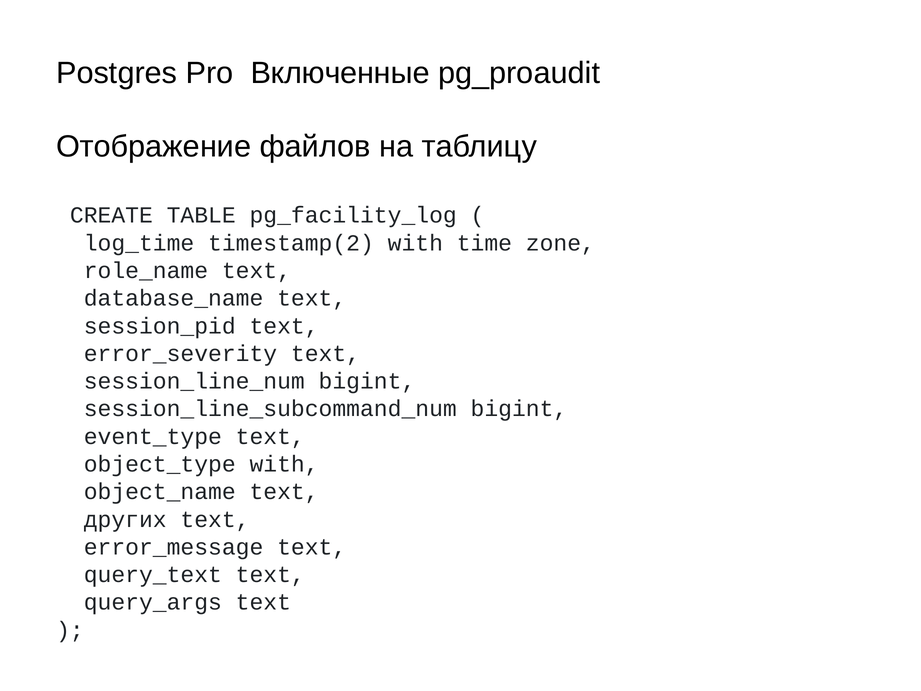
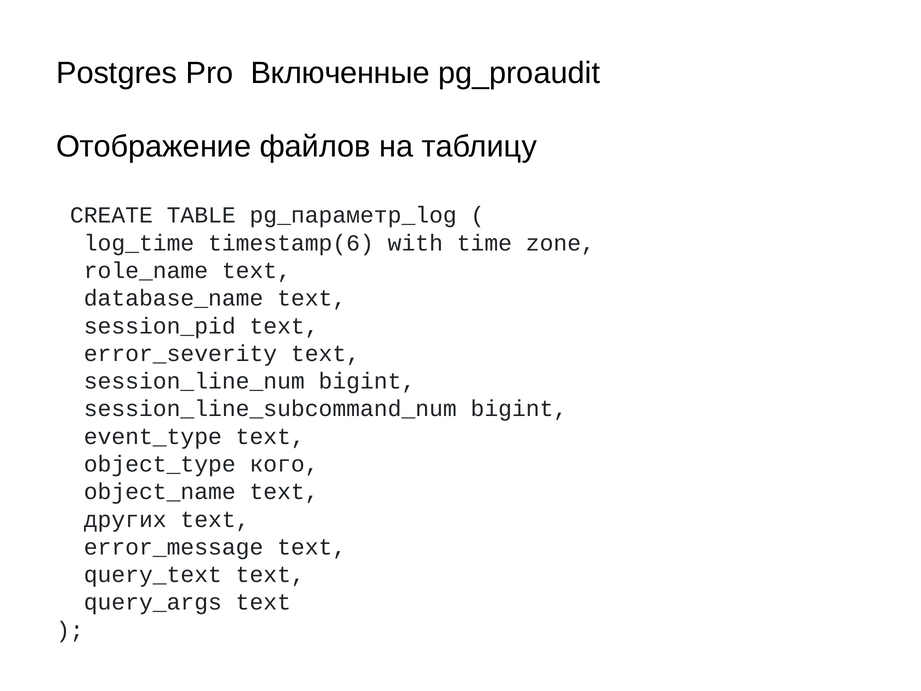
pg_facility_log: pg_facility_log -> pg_параметр_log (353, 215)
timestamp(2: timestamp(2 -> timestamp(6 (291, 243)
object_type with: with -> кого (284, 464)
